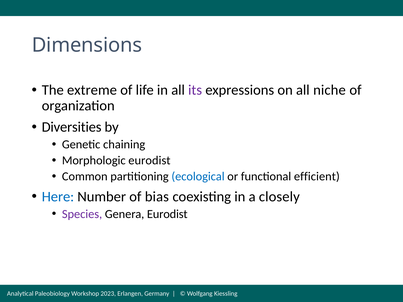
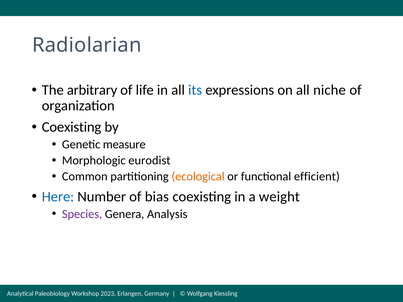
Dimensions: Dimensions -> Radiolarian (87, 45)
extreme: extreme -> arbitrary (92, 90)
its colour: purple -> blue (195, 90)
Diversities: Diversities -> Coexisting (72, 127)
chaining: chaining -> measure (124, 145)
ecological colour: blue -> orange (198, 177)
closely: closely -> weight (279, 197)
Genera Eurodist: Eurodist -> Analysis (167, 214)
